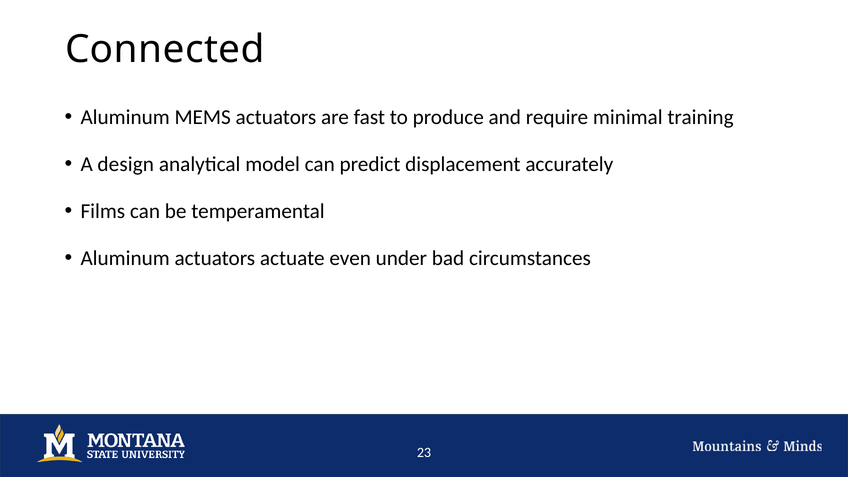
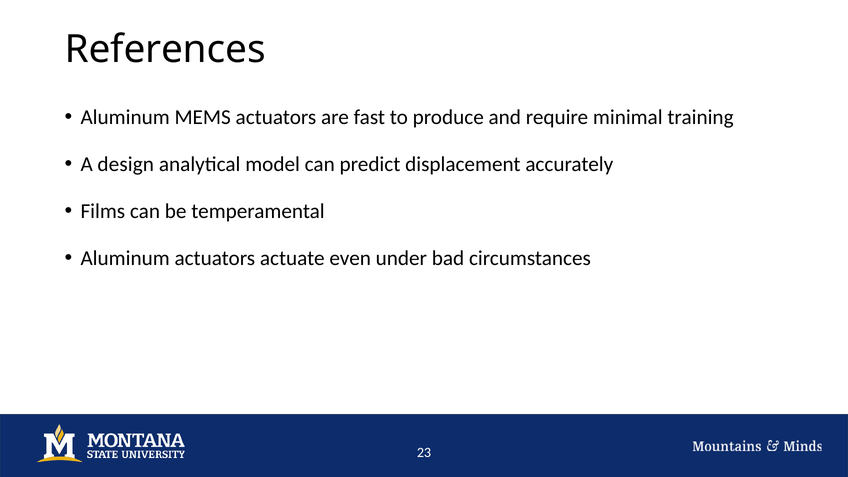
Connected: Connected -> References (165, 49)
